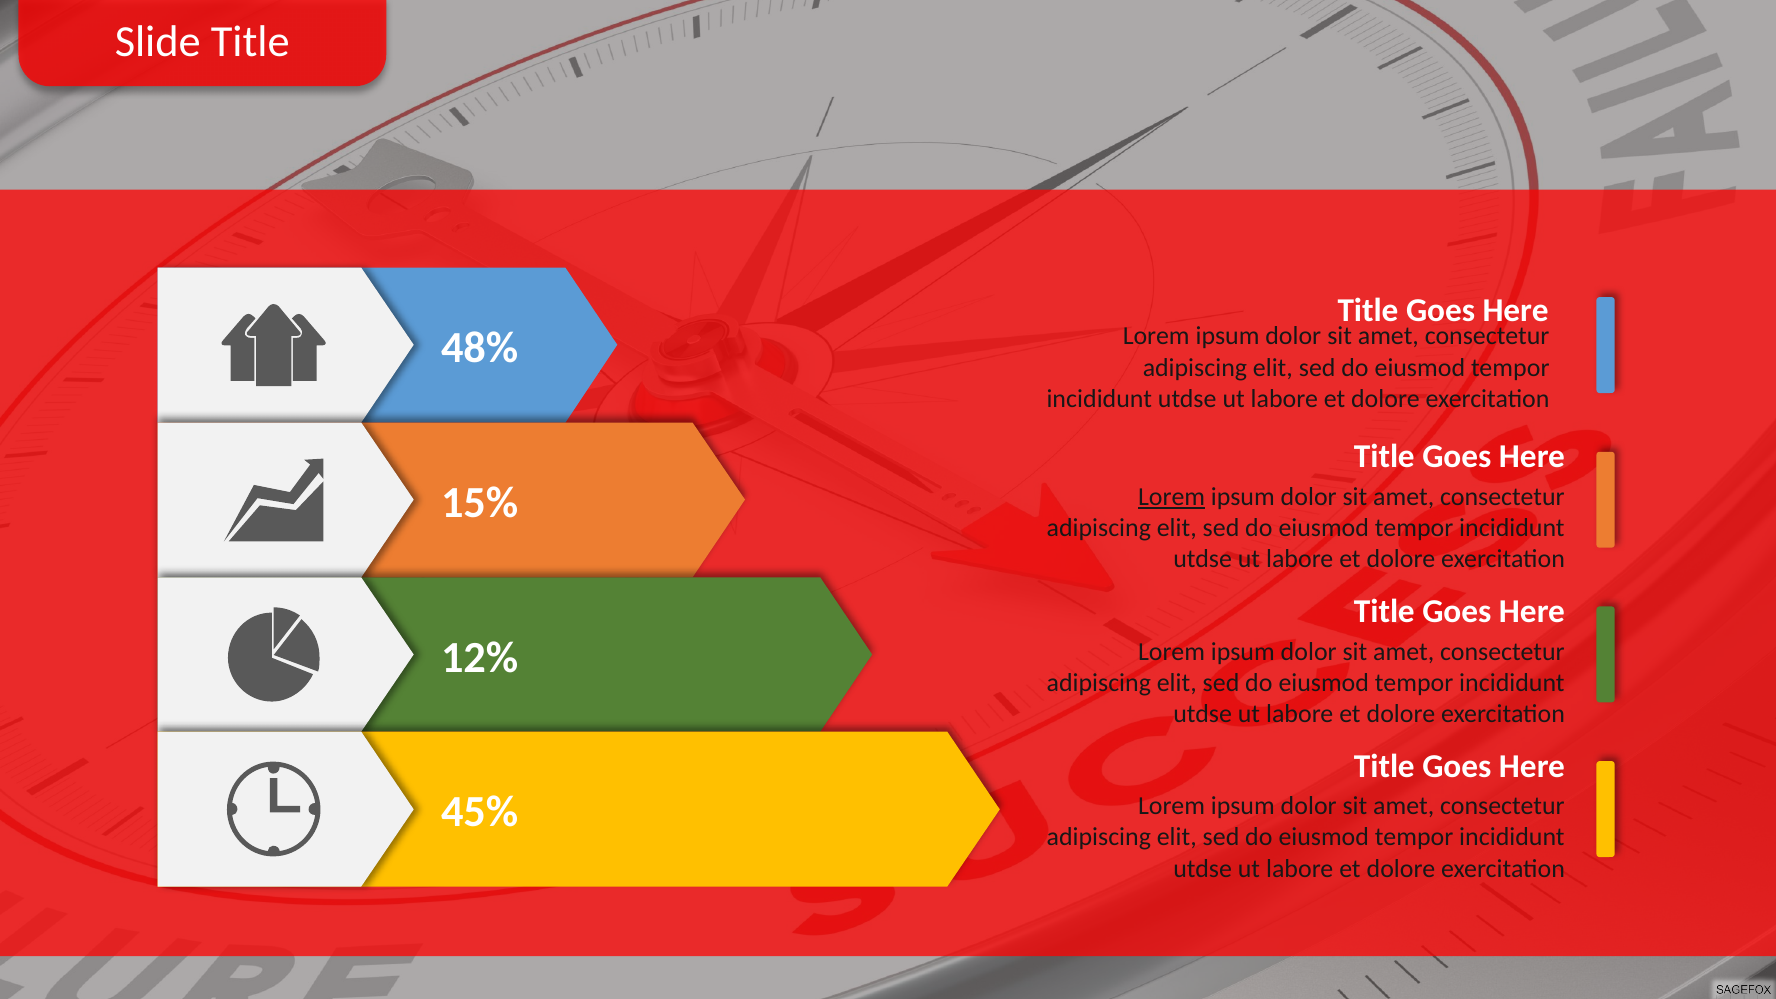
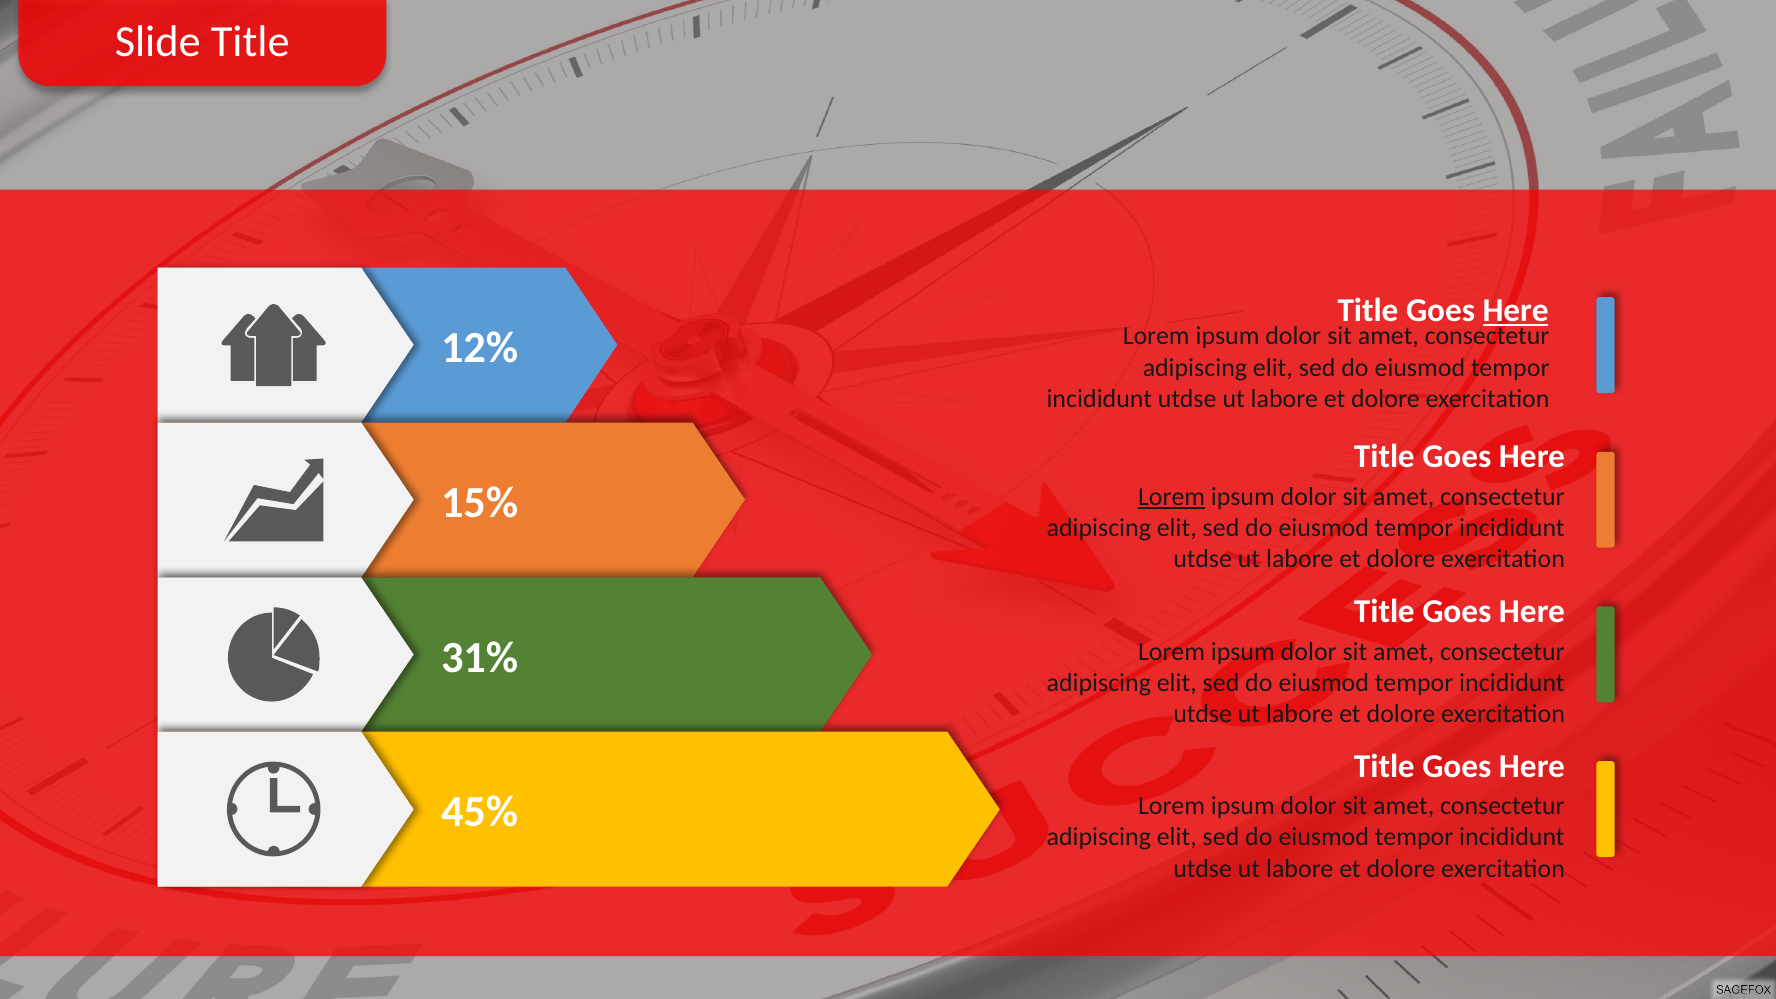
Here underline: none -> present (1516, 311)
48%: 48% -> 12% (480, 348)
12%: 12% -> 31% (480, 658)
